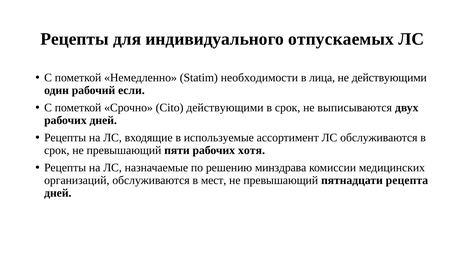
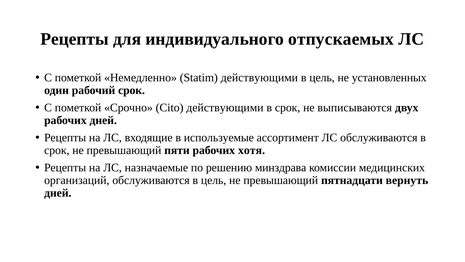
Statim необходимости: необходимости -> действующими (259, 78)
лица: лица -> цель (322, 78)
не действующими: действующими -> установленных (389, 78)
рабочий если: если -> срок (132, 90)
обслуживаются в мест: мест -> цель (214, 180)
рецепта: рецепта -> вернуть (407, 180)
